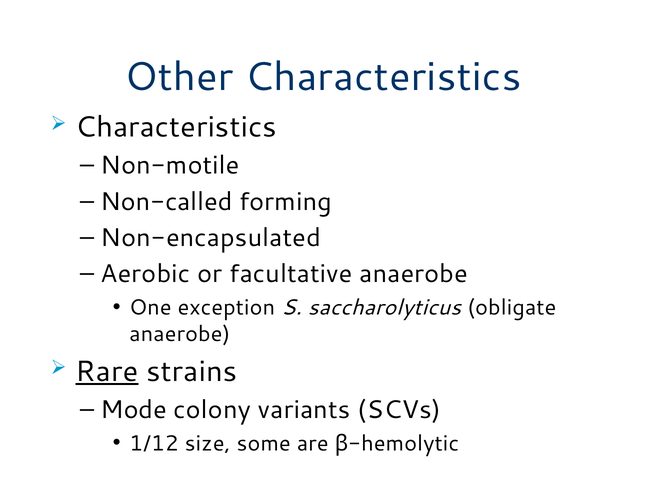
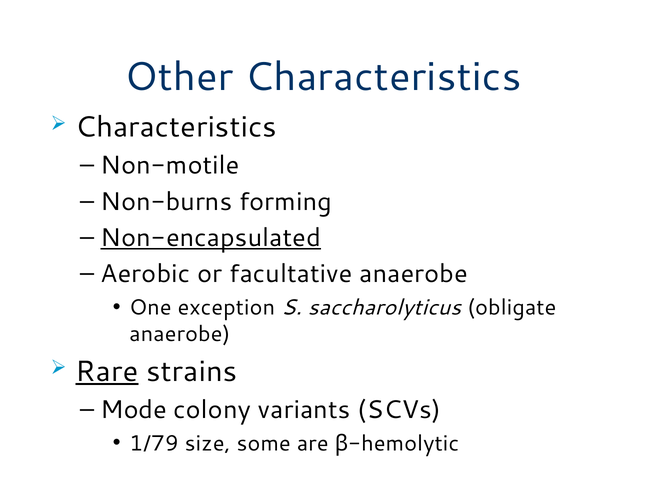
Non-called: Non-called -> Non-burns (166, 202)
Non-encapsulated underline: none -> present (211, 238)
1/12: 1/12 -> 1/79 (154, 444)
